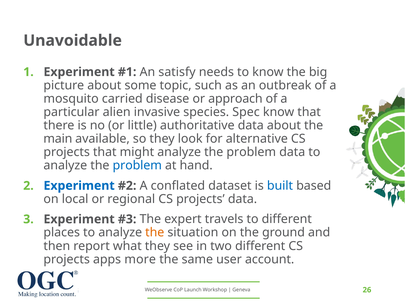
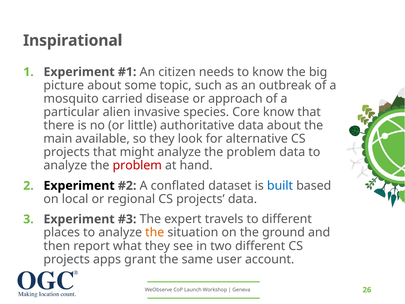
Unavoidable: Unavoidable -> Inspirational (73, 41)
satisfy: satisfy -> citizen (177, 72)
Spec: Spec -> Core (246, 112)
problem colour: blue -> red (137, 165)
Experiment colour: blue -> black (79, 186)
more: more -> grant (140, 259)
